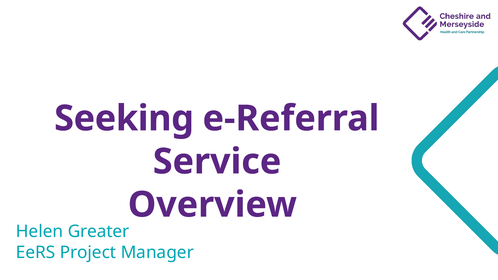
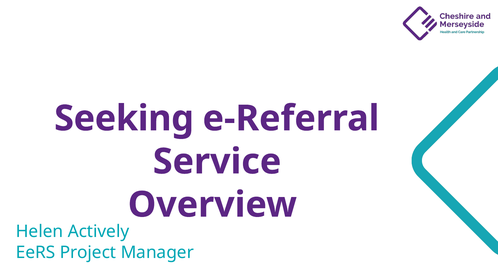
Greater: Greater -> Actively (98, 232)
